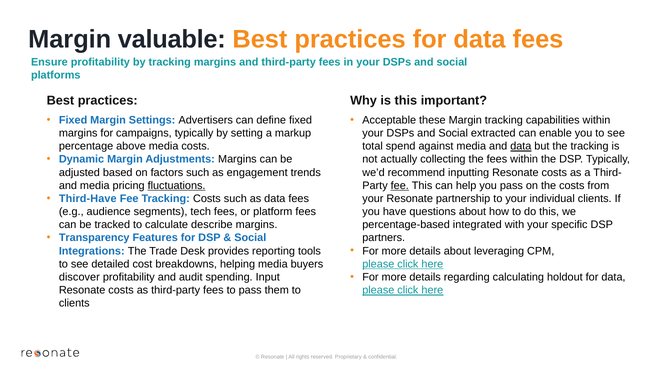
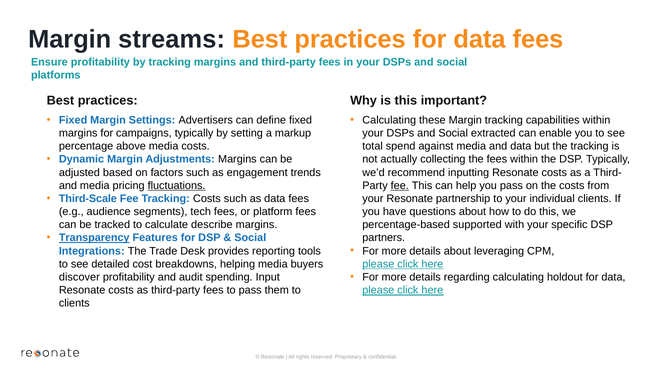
valuable: valuable -> streams (172, 39)
Acceptable: Acceptable -> Calculating (389, 120)
data underline: present -> none (521, 146)
Third-Have: Third-Have -> Third-Scale (88, 198)
integrated: integrated -> supported (477, 224)
Transparency underline: none -> present (94, 237)
